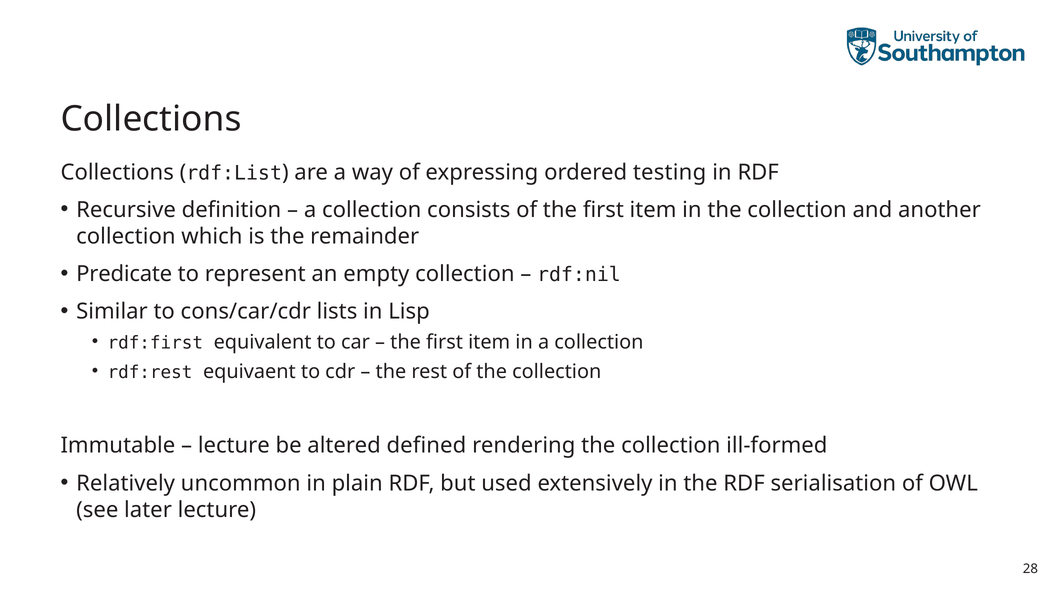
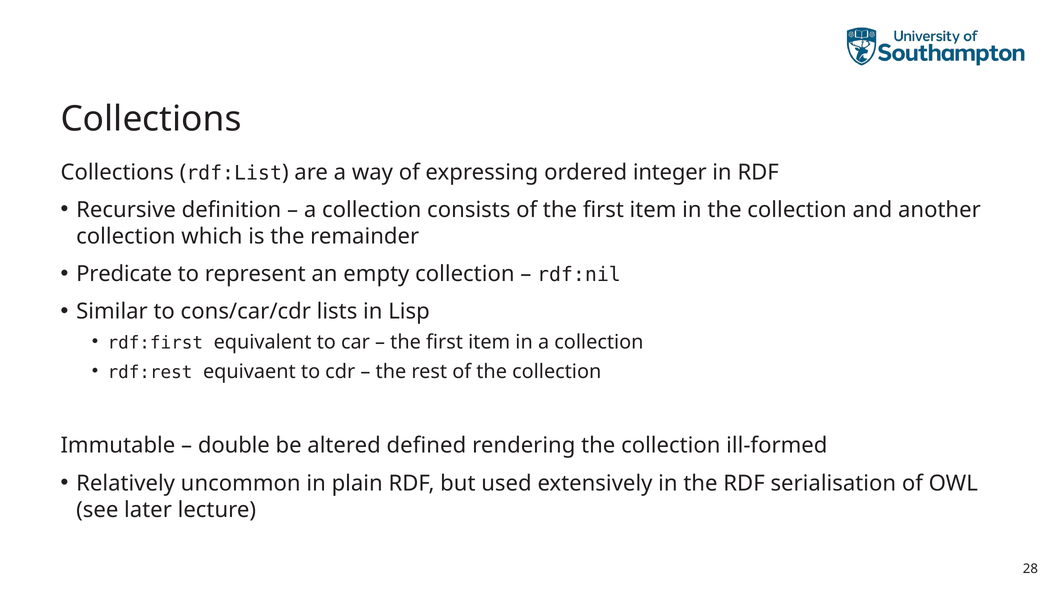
testing: testing -> integer (670, 172)
lecture: lecture -> double (234, 446)
